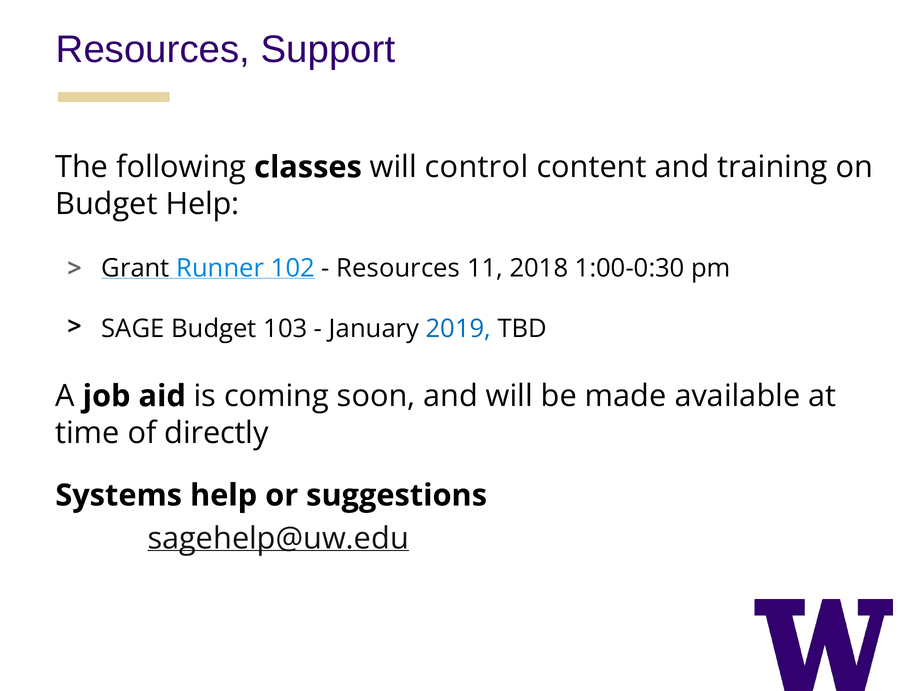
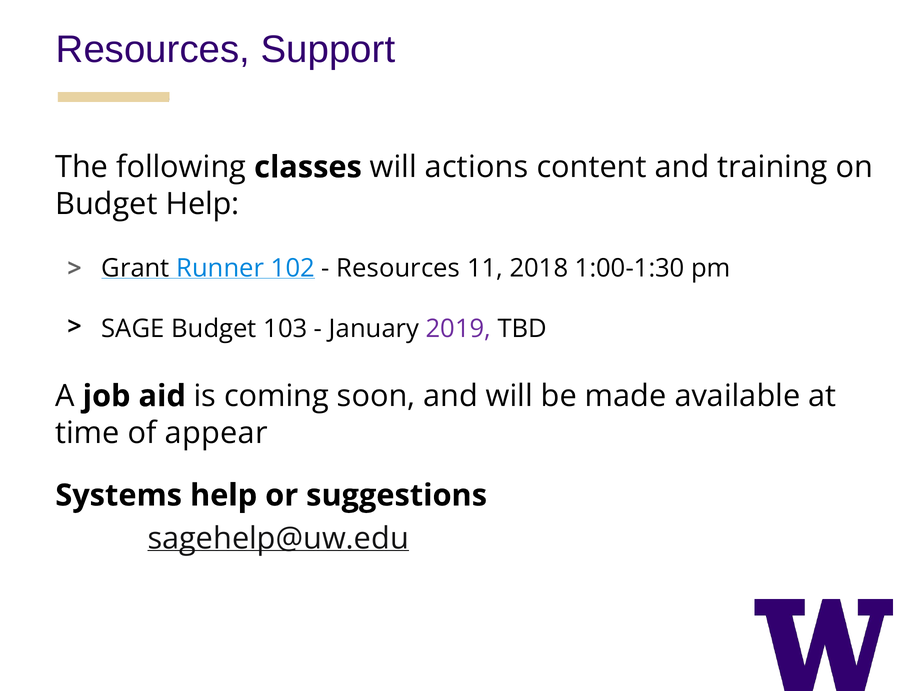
control: control -> actions (477, 167)
1:00-0:30: 1:00-0:30 -> 1:00-1:30 (630, 268)
2019 colour: blue -> purple (458, 329)
directly: directly -> appear (216, 433)
